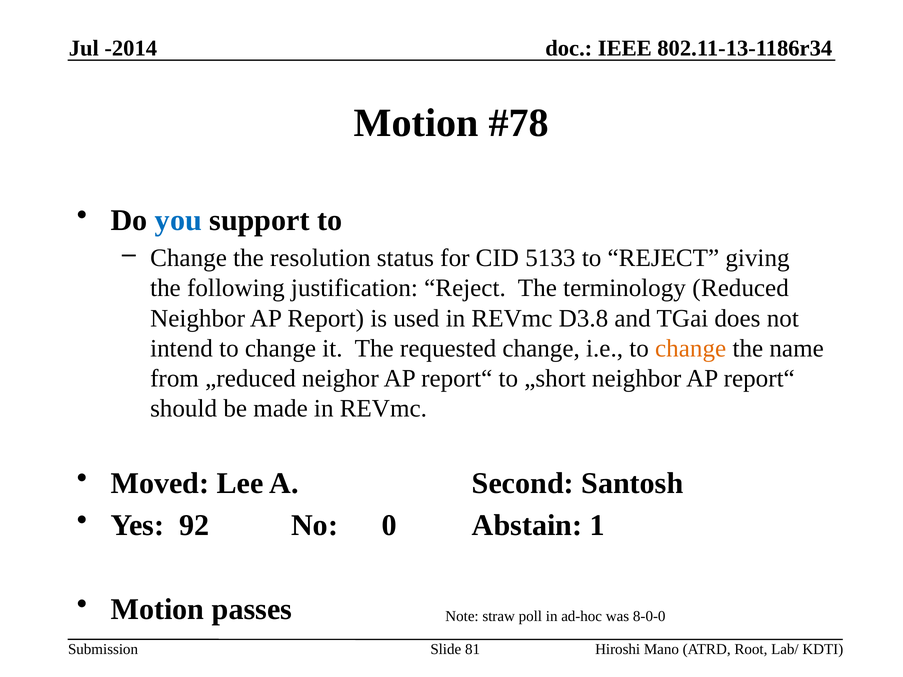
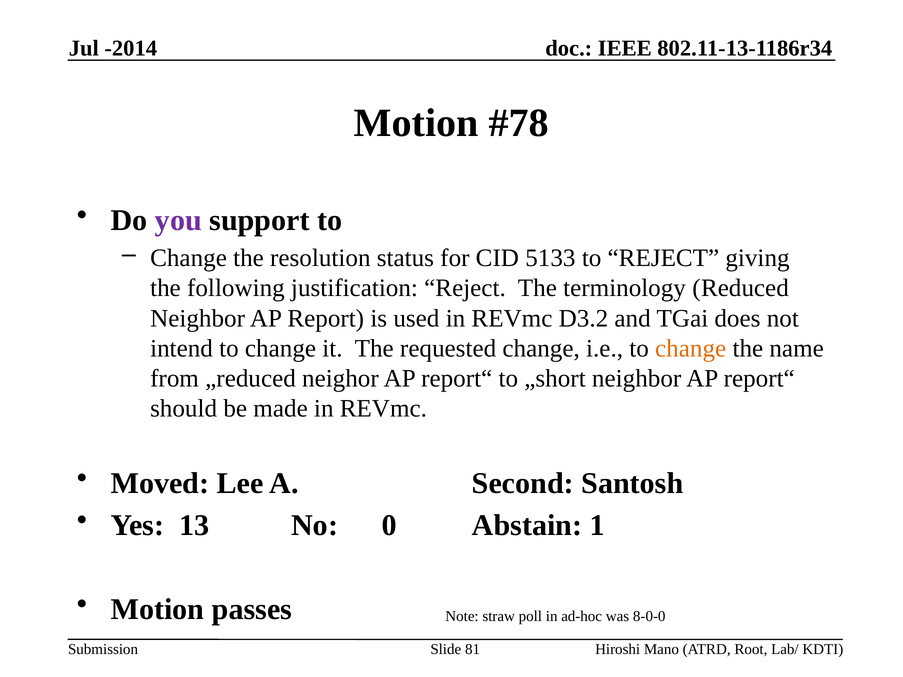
you colour: blue -> purple (178, 220)
D3.8: D3.8 -> D3.2 (583, 318)
92: 92 -> 13 (194, 525)
